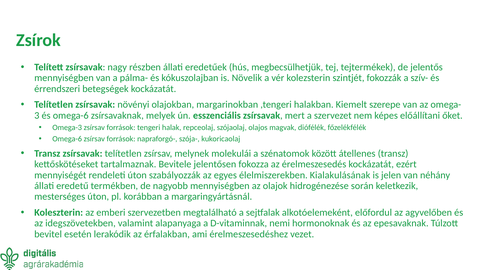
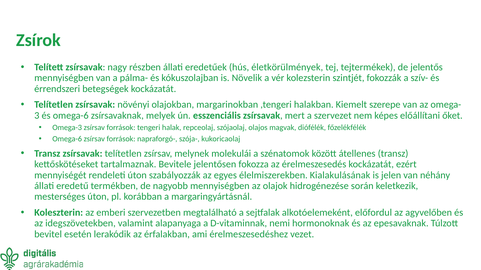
megbecsülhetjük: megbecsülhetjük -> életkörülmények (287, 67)
